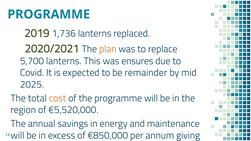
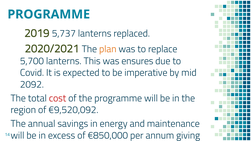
1,736: 1,736 -> 5,737 (64, 34)
remainder: remainder -> imperative (146, 73)
2025: 2025 -> 2092 (32, 85)
cost colour: orange -> red (58, 98)
€5,520,000: €5,520,000 -> €9,520,092 (73, 110)
